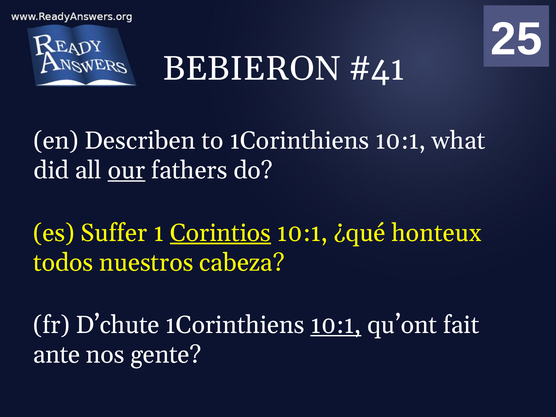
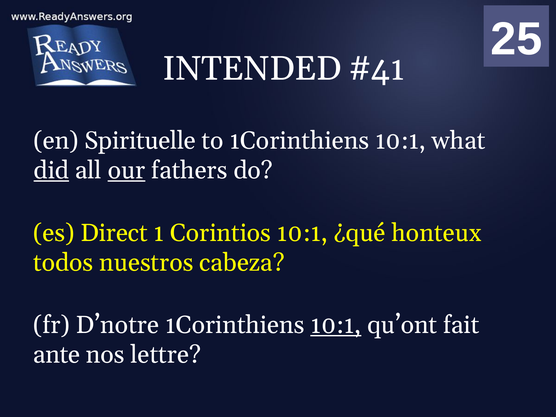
BEBIERON: BEBIERON -> INTENDED (252, 69)
Describen: Describen -> Spirituelle (140, 141)
did underline: none -> present (51, 170)
Suffer: Suffer -> Direct (114, 233)
Corintios underline: present -> none (221, 233)
D’chute: D’chute -> D’notre (118, 325)
gente: gente -> lettre (166, 355)
